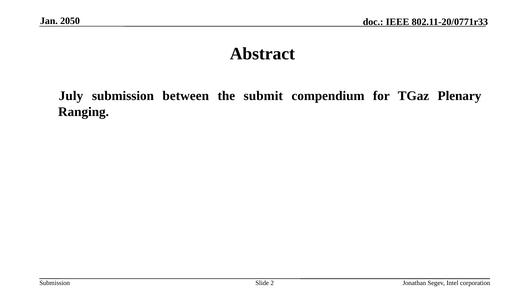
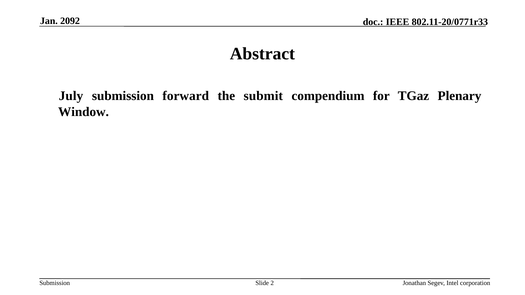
2050: 2050 -> 2092 (70, 21)
between: between -> forward (186, 96)
Ranging: Ranging -> Window (84, 112)
